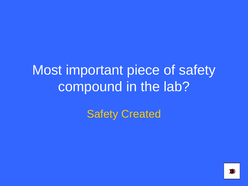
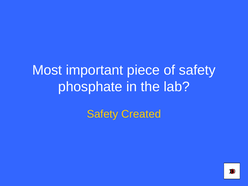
compound: compound -> phosphate (90, 87)
